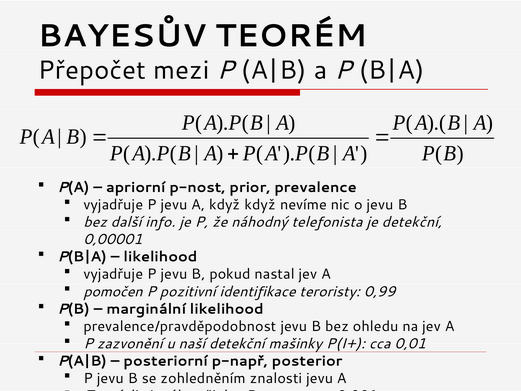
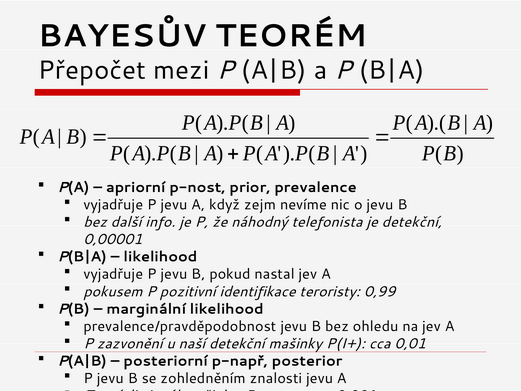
když když: když -> zejm (260, 205)
pomočen: pomočen -> pokusem (113, 291)
